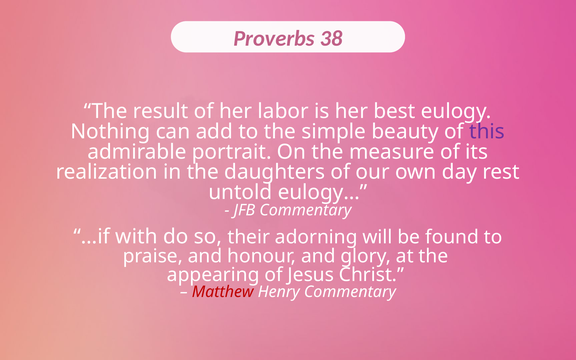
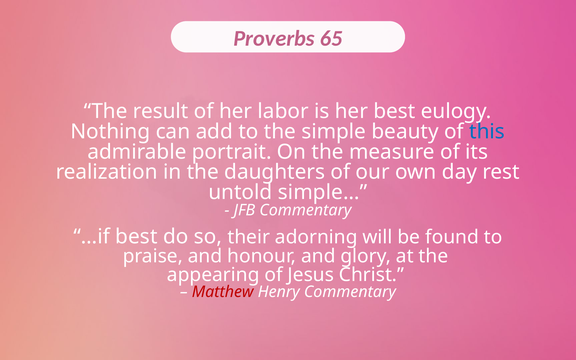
38: 38 -> 65 (331, 38)
this colour: purple -> blue (487, 132)
eulogy…: eulogy… -> simple… (322, 192)
…if with: with -> best (136, 237)
